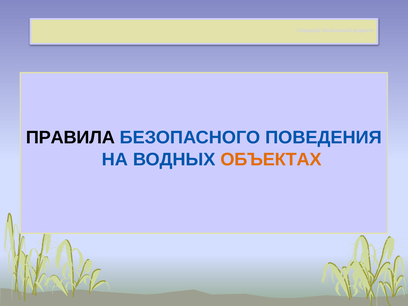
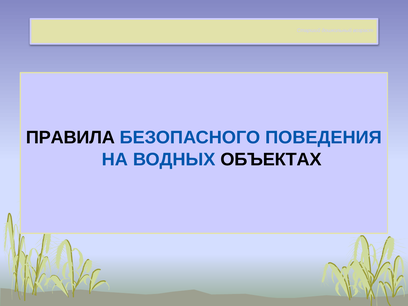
ОБЪЕКТАХ colour: orange -> black (271, 159)
